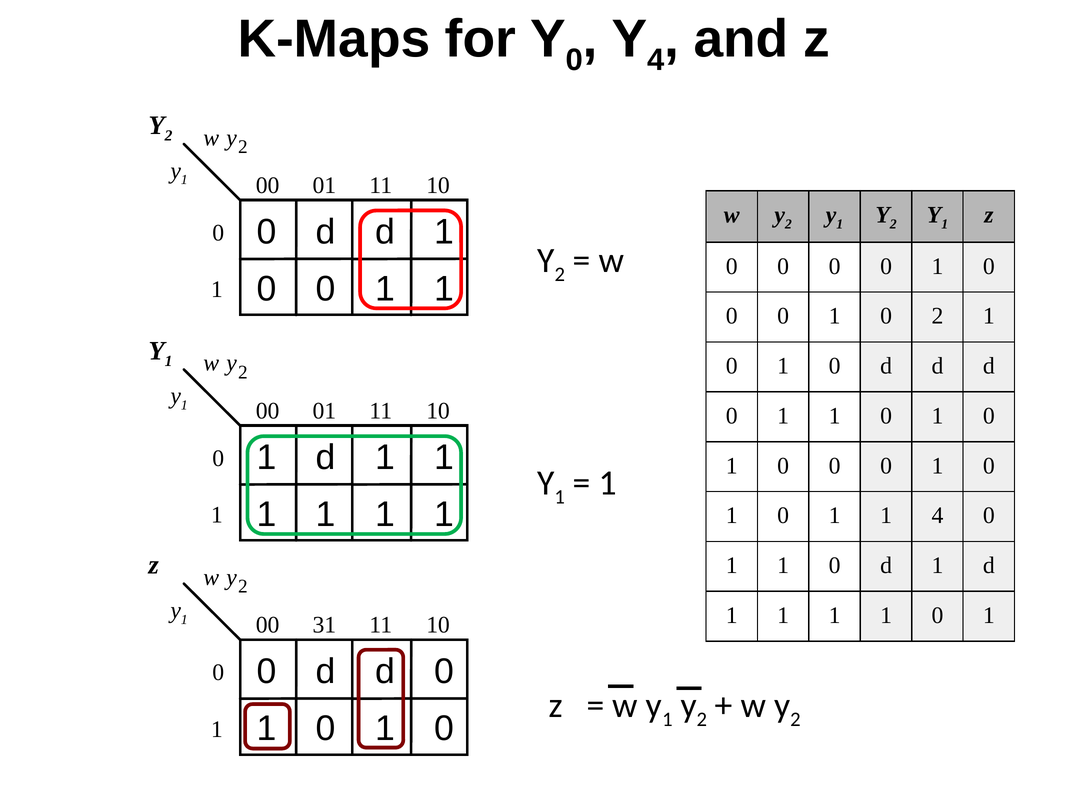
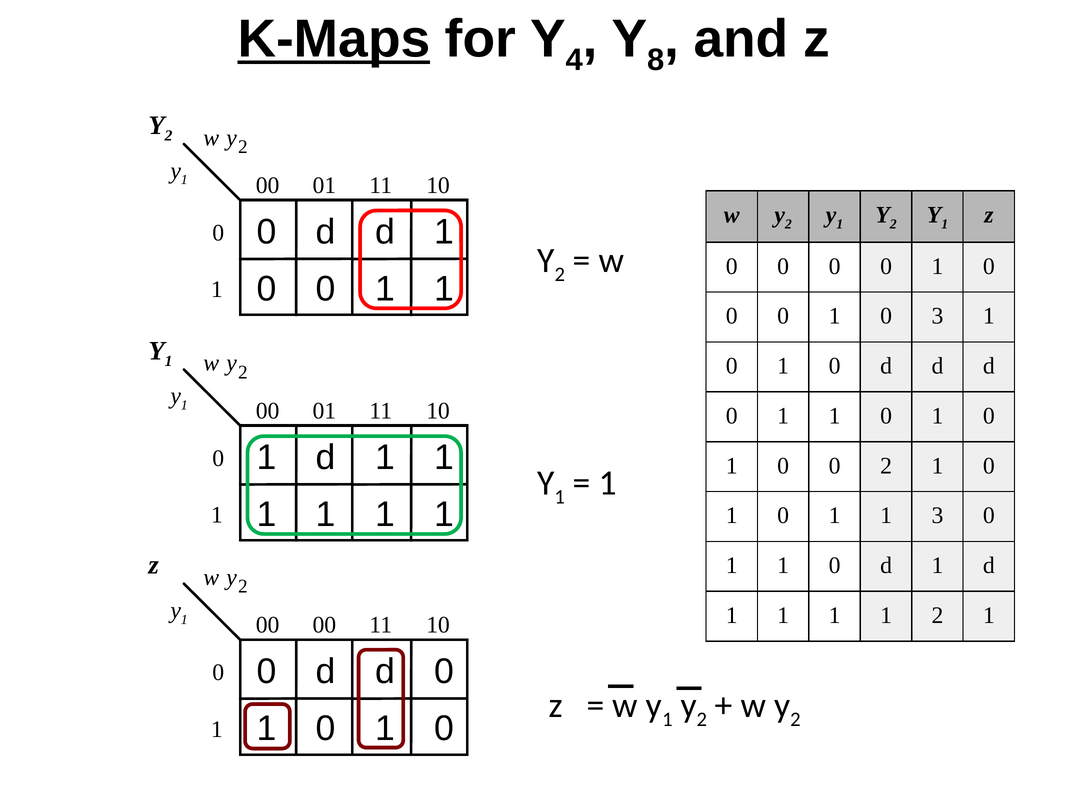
K-Maps underline: none -> present (334, 39)
Y 0: 0 -> 4 (574, 60)
Y 4: 4 -> 8 (656, 60)
0 2: 2 -> 3 (937, 316)
0: 0 -> 2 (886, 466)
1 4: 4 -> 3 (937, 516)
00 31: 31 -> 00 (324, 625)
1 1 1 0: 0 -> 2 (937, 615)
